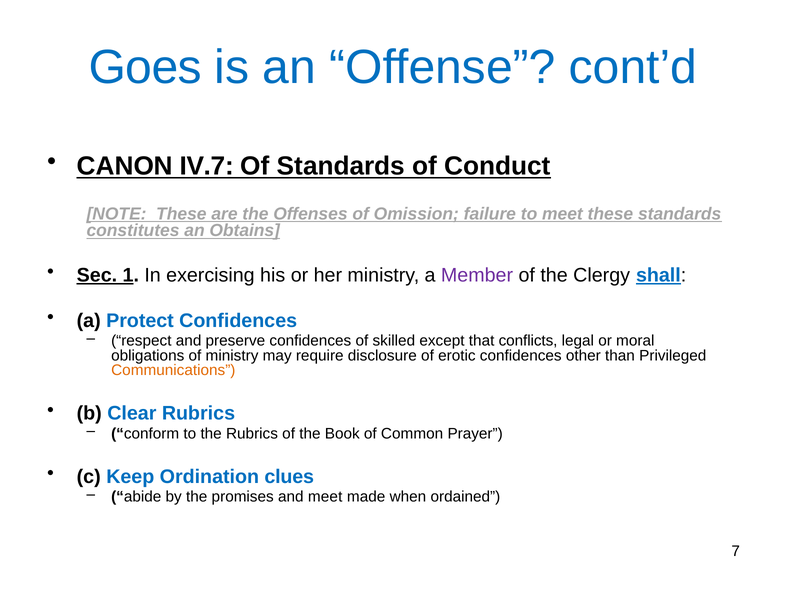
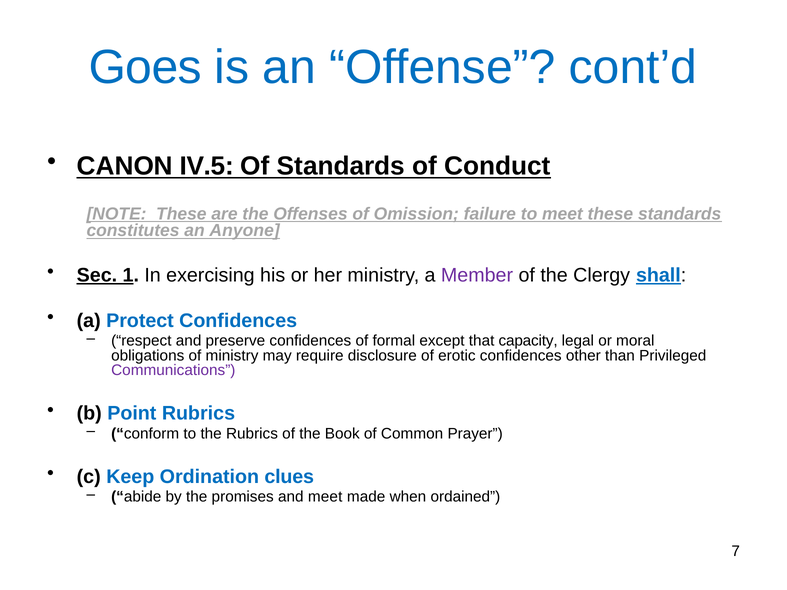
IV.7: IV.7 -> IV.5 (207, 166)
Obtains: Obtains -> Anyone (245, 231)
skilled: skilled -> formal (394, 341)
conflicts: conflicts -> capacity (528, 341)
Communications colour: orange -> purple (173, 370)
Clear: Clear -> Point (132, 414)
